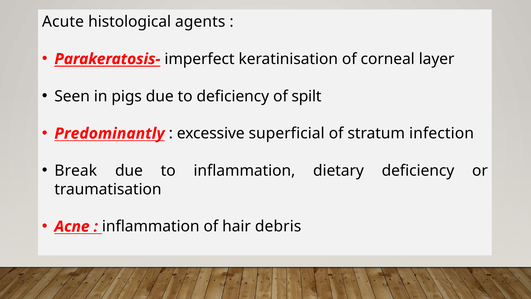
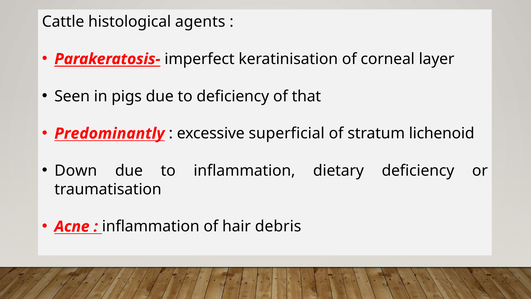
Acute: Acute -> Cattle (63, 22)
spilt: spilt -> that (306, 96)
infection: infection -> lichenoid (442, 133)
Break: Break -> Down (76, 171)
